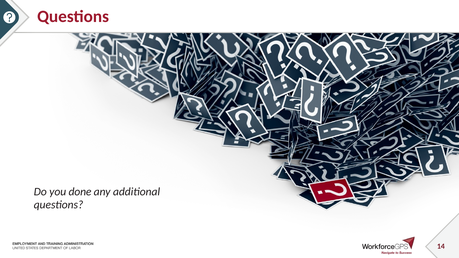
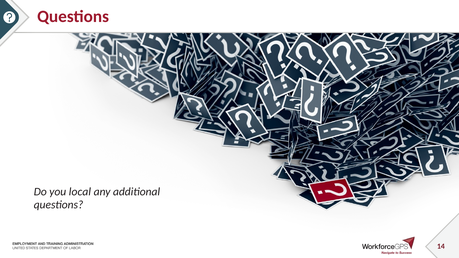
done: done -> local (80, 192)
